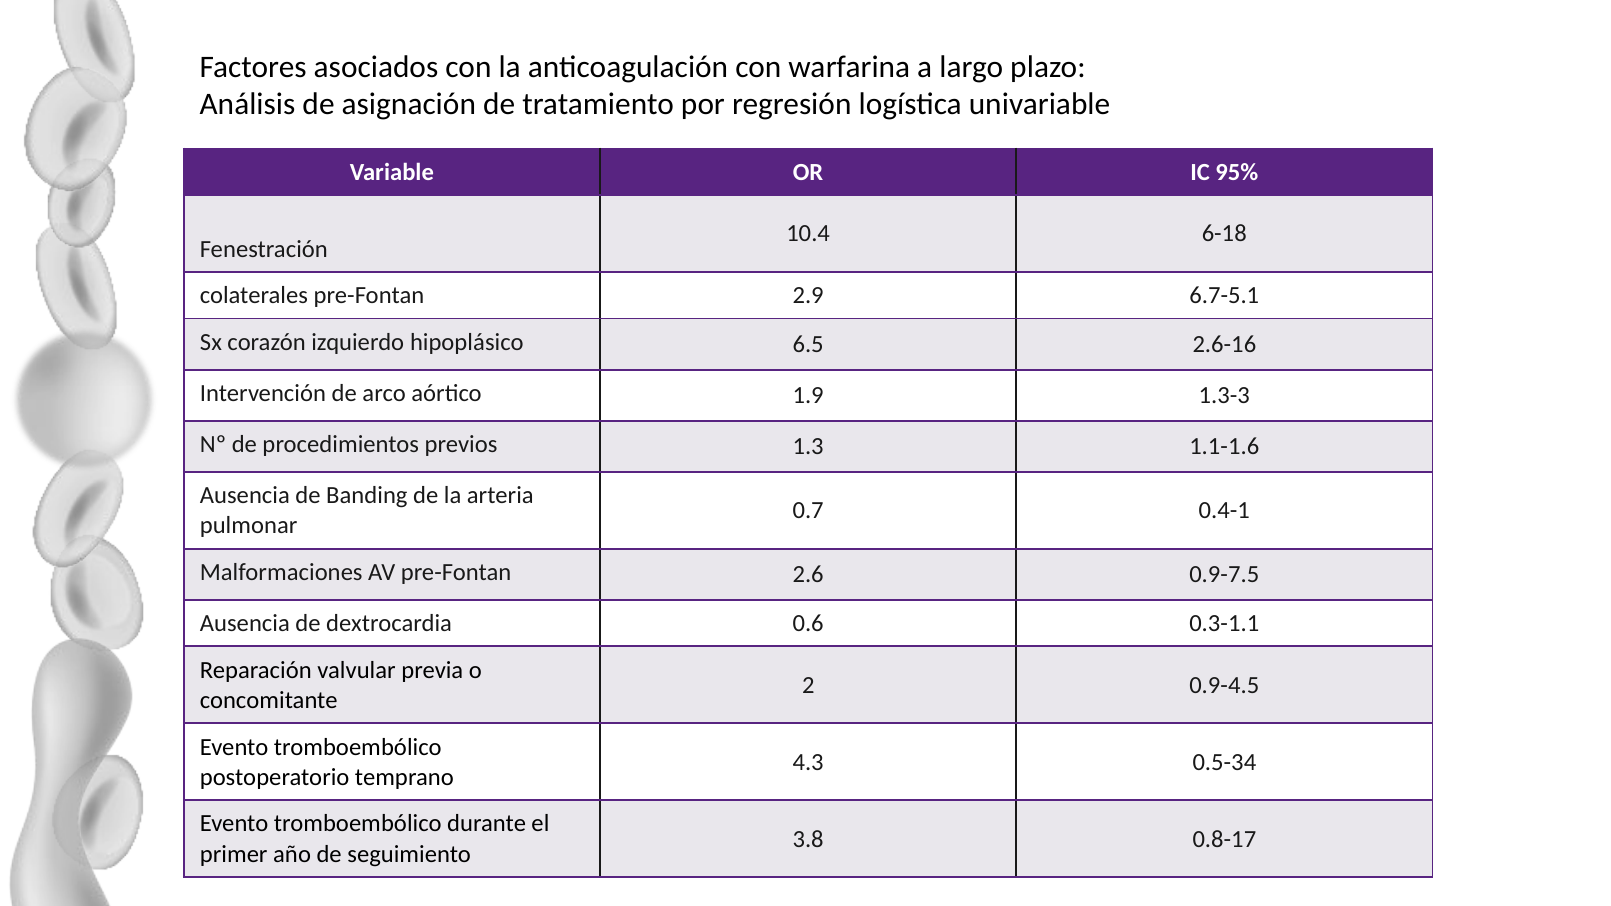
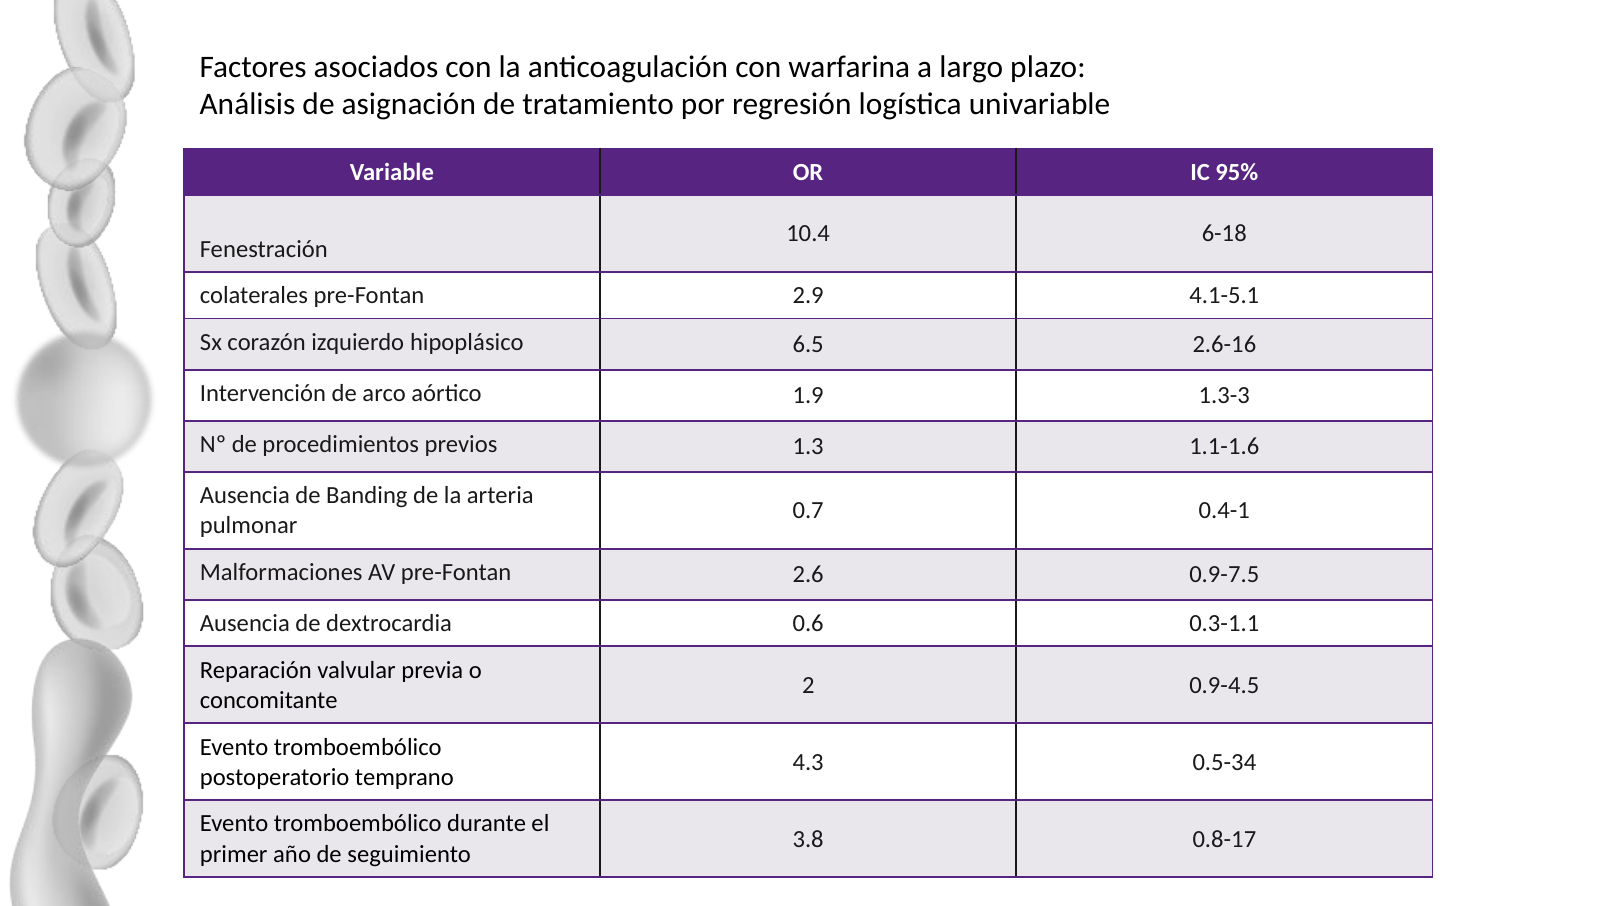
6.7-5.1: 6.7-5.1 -> 4.1-5.1 (1224, 296)
